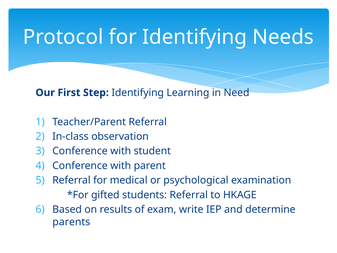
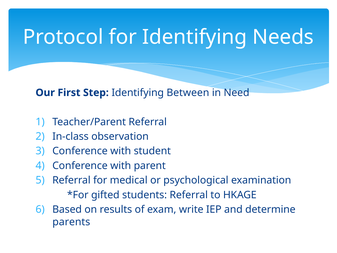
Learning: Learning -> Between (188, 93)
